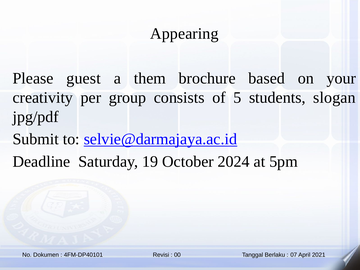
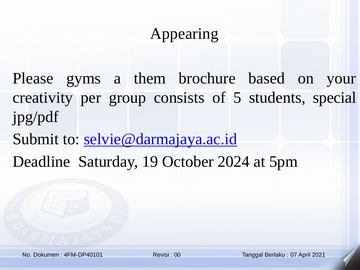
guest: guest -> gyms (84, 78)
slogan: slogan -> special (335, 98)
